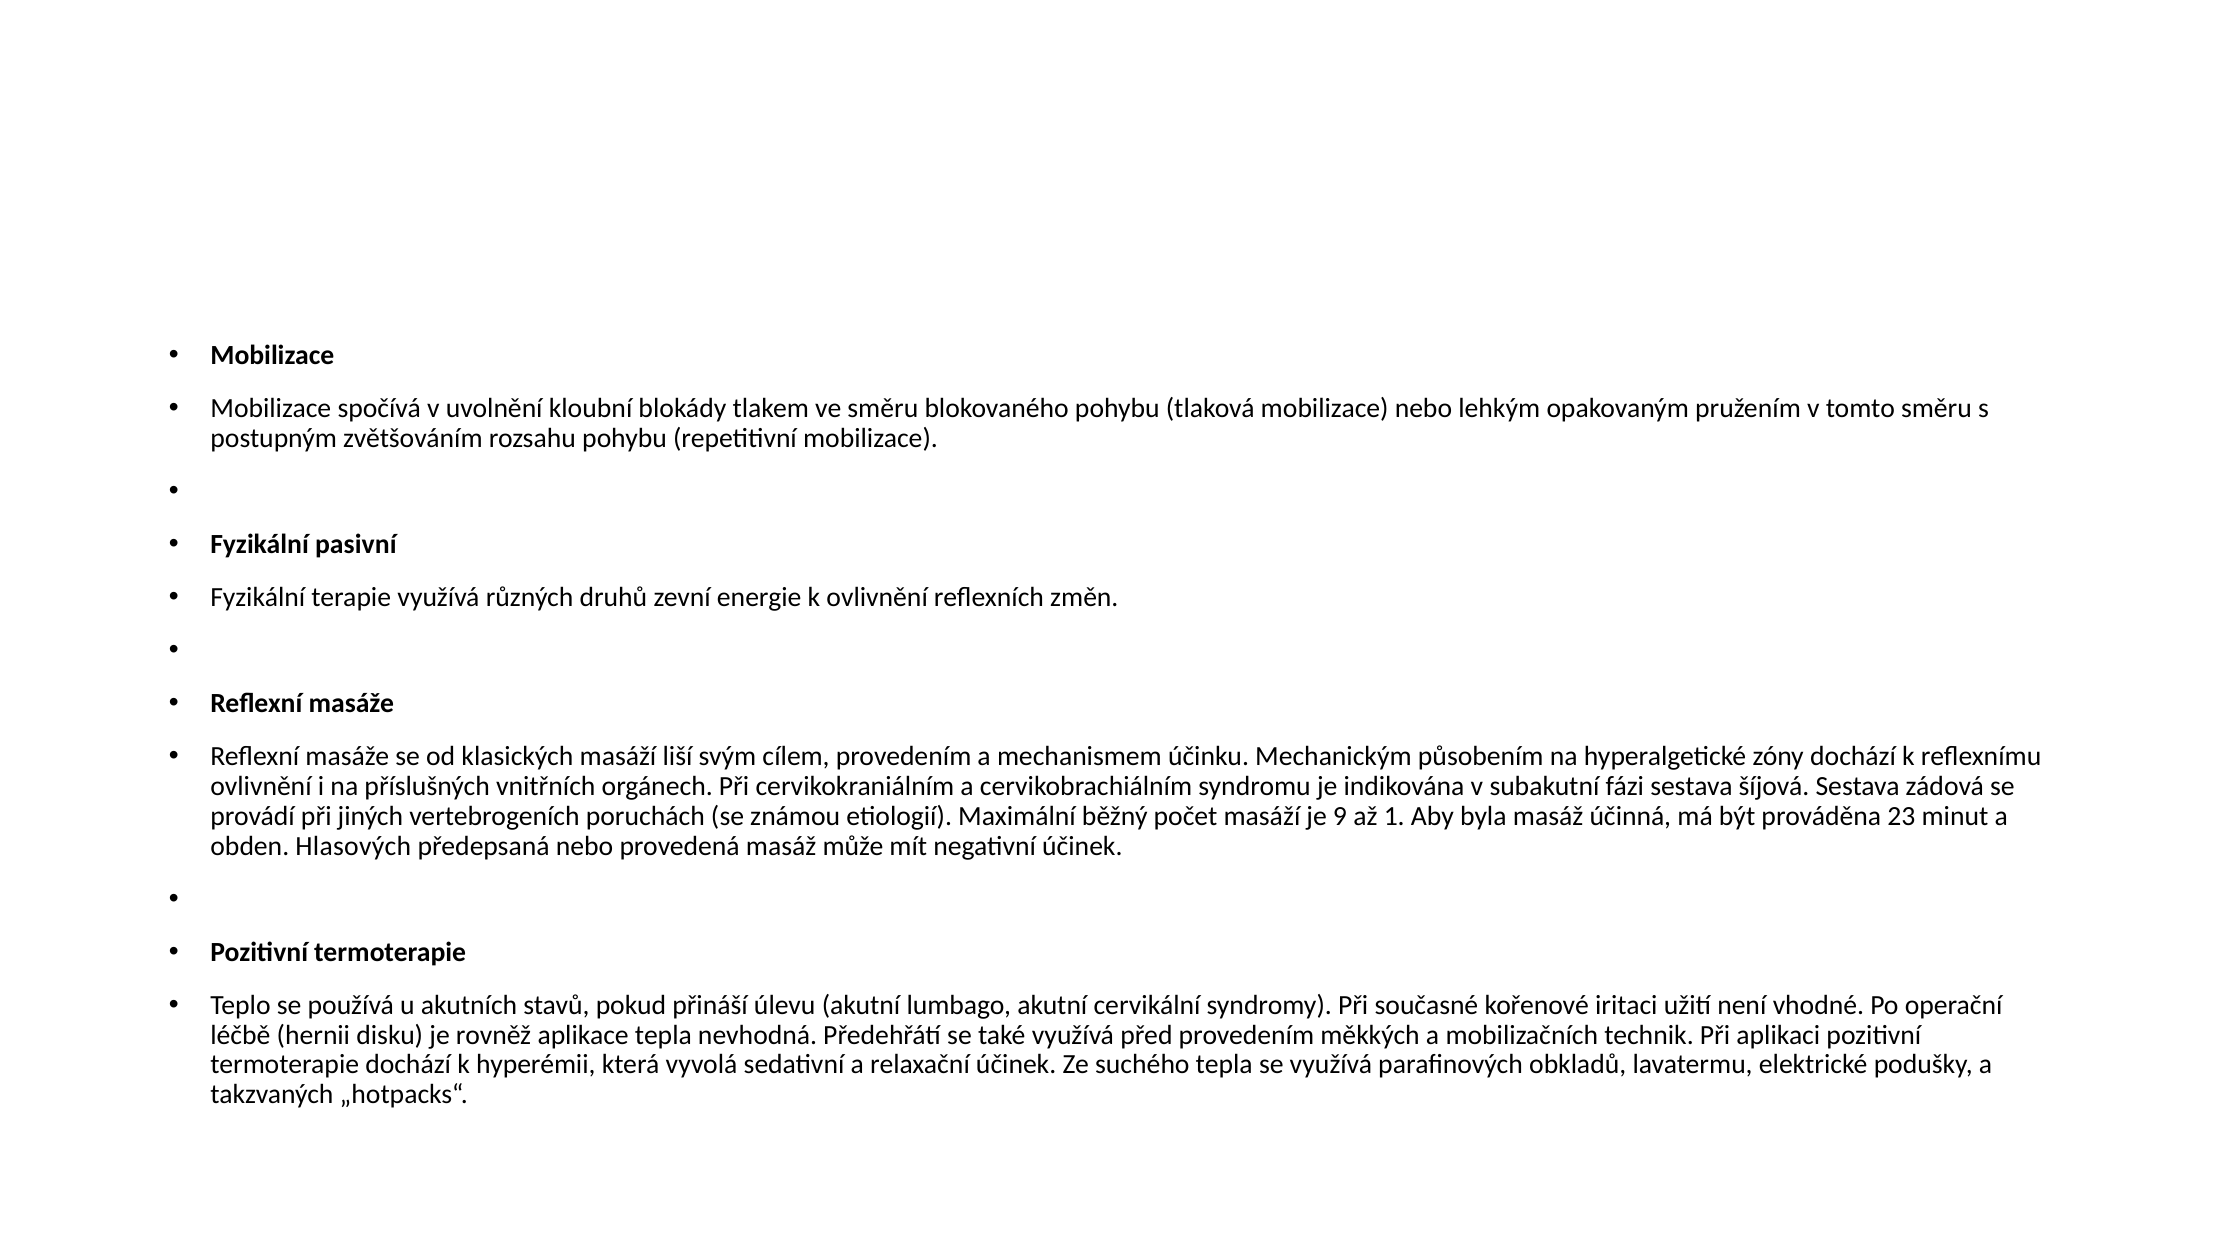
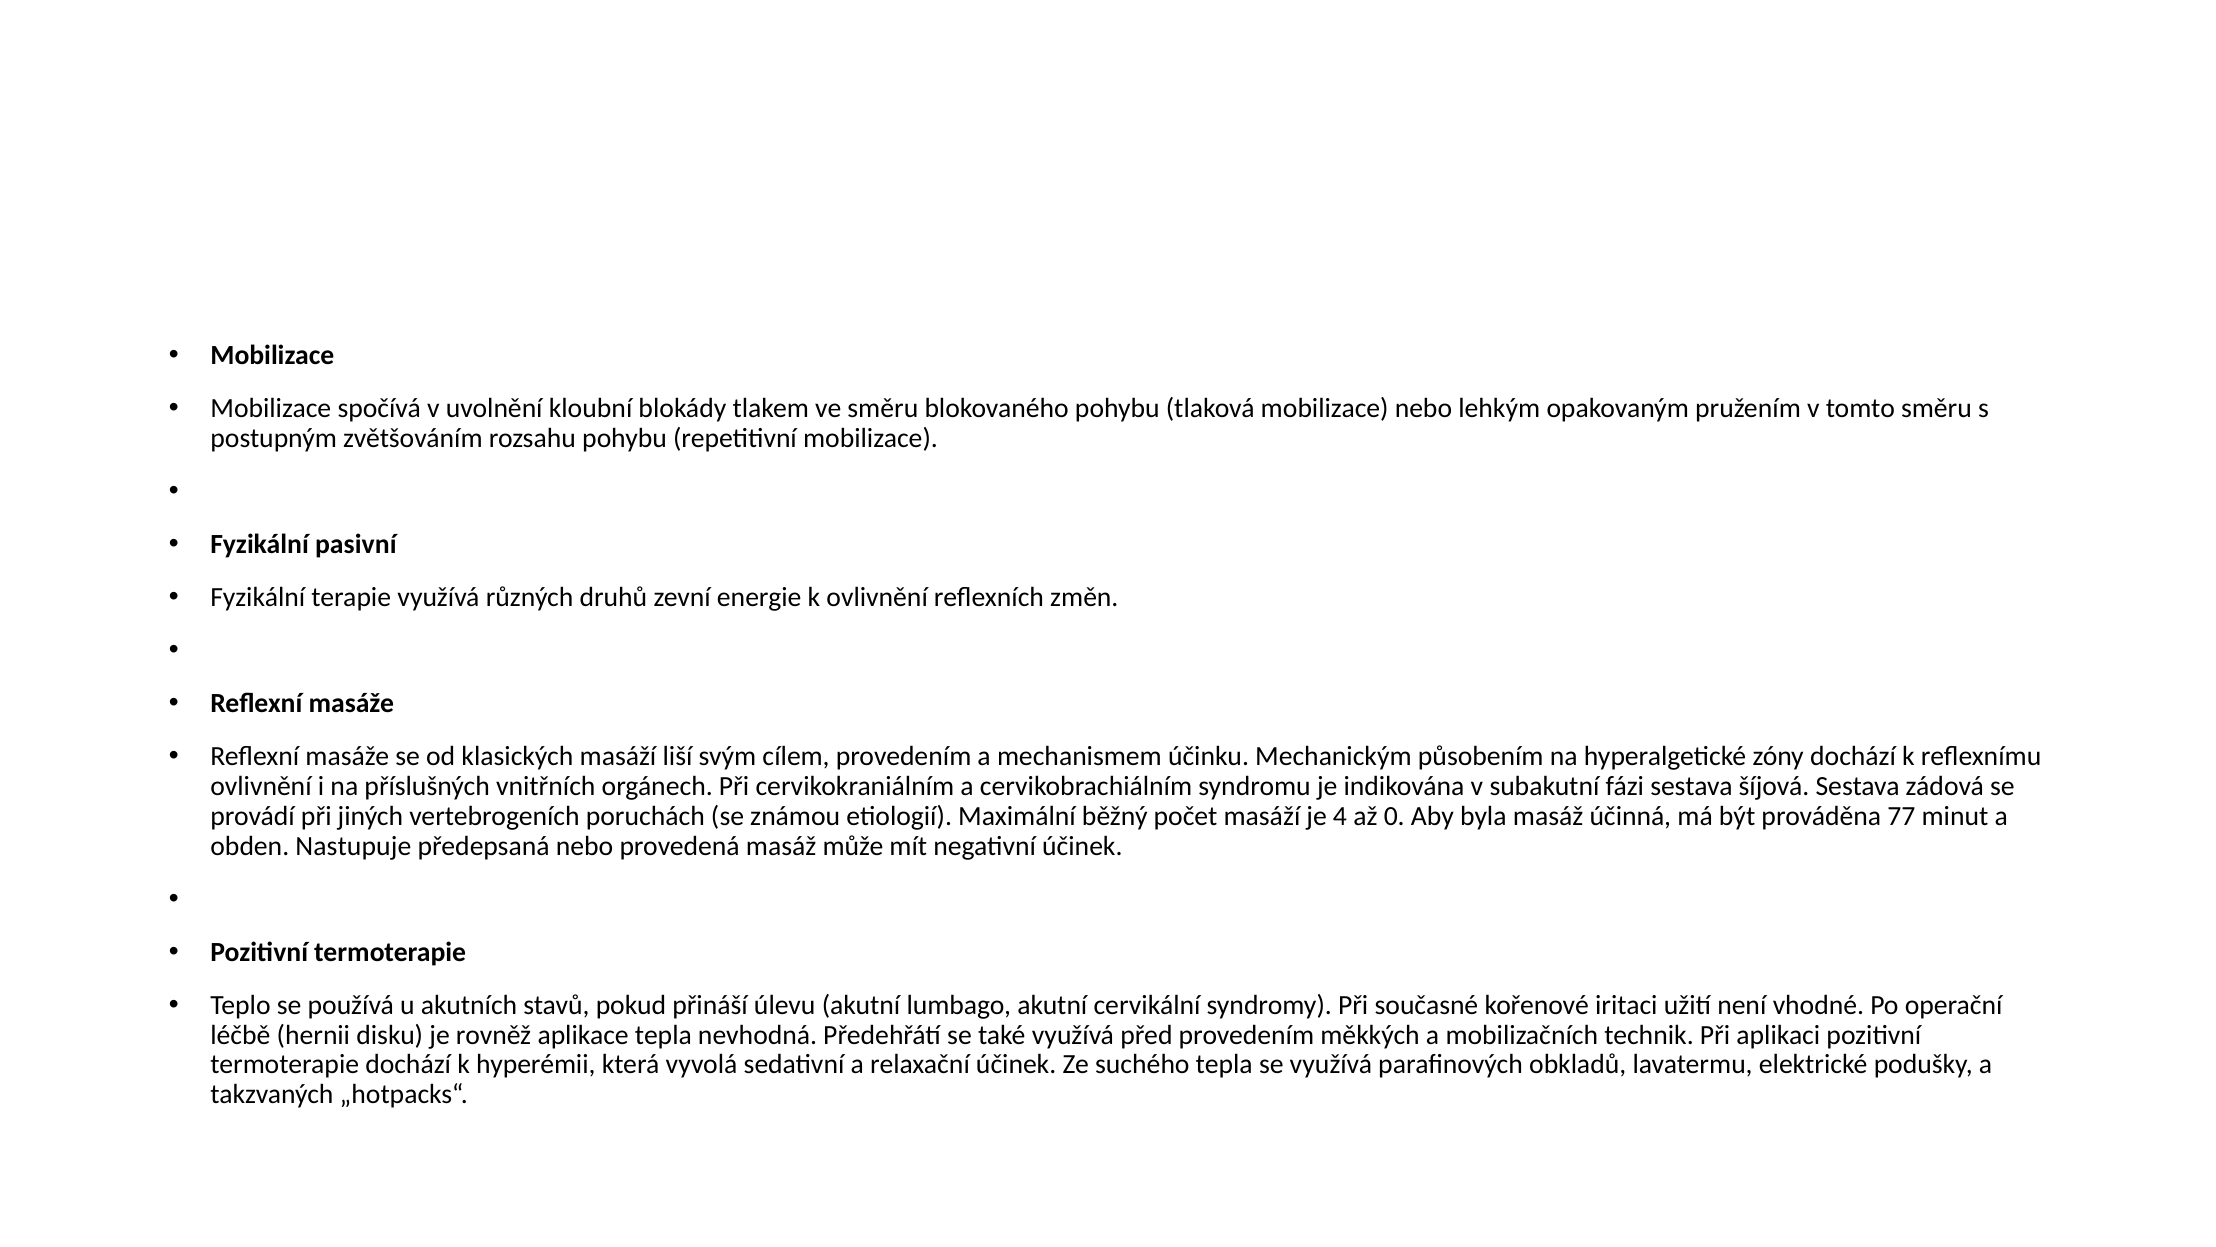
9: 9 -> 4 (1340, 816)
1: 1 -> 0 (1394, 816)
23: 23 -> 77 (1901, 816)
Hlasových: Hlasových -> Nastupuje (353, 846)
